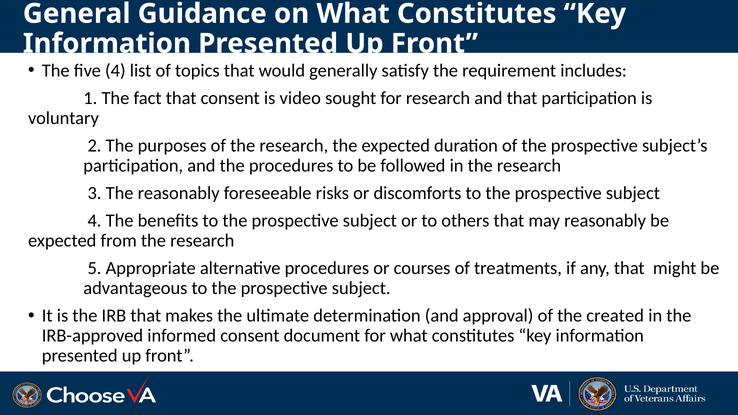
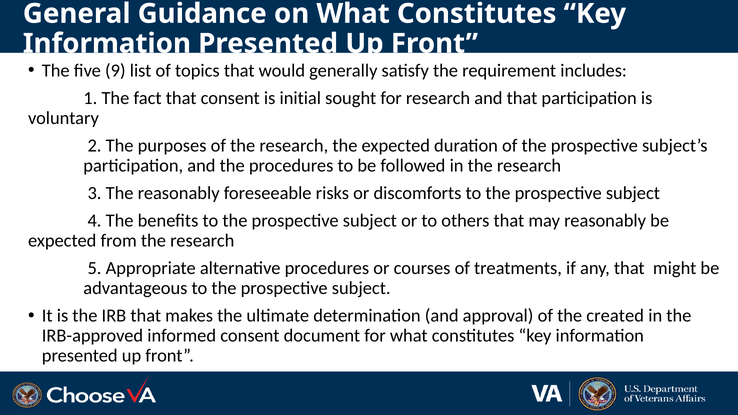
five 4: 4 -> 9 (115, 71)
video: video -> initial (300, 98)
